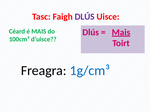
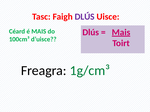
1g/cm³ colour: blue -> green (90, 71)
